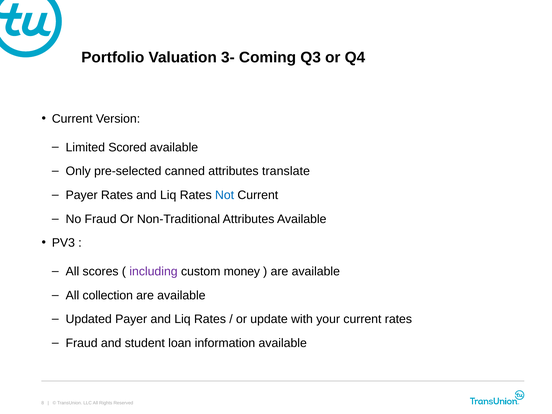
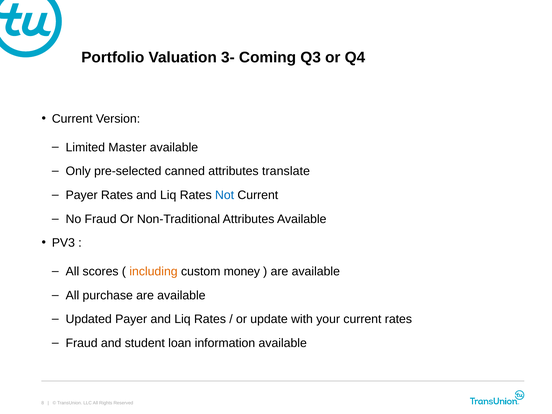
Scored: Scored -> Master (127, 147)
including colour: purple -> orange (153, 271)
collection: collection -> purchase (108, 295)
